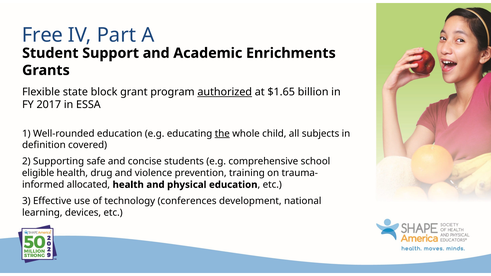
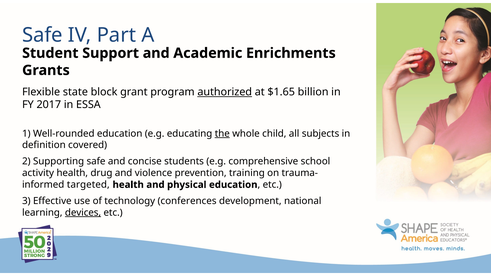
Free: Free -> Safe (42, 35)
eligible: eligible -> activity (38, 173)
allocated: allocated -> targeted (88, 185)
devices underline: none -> present (83, 213)
